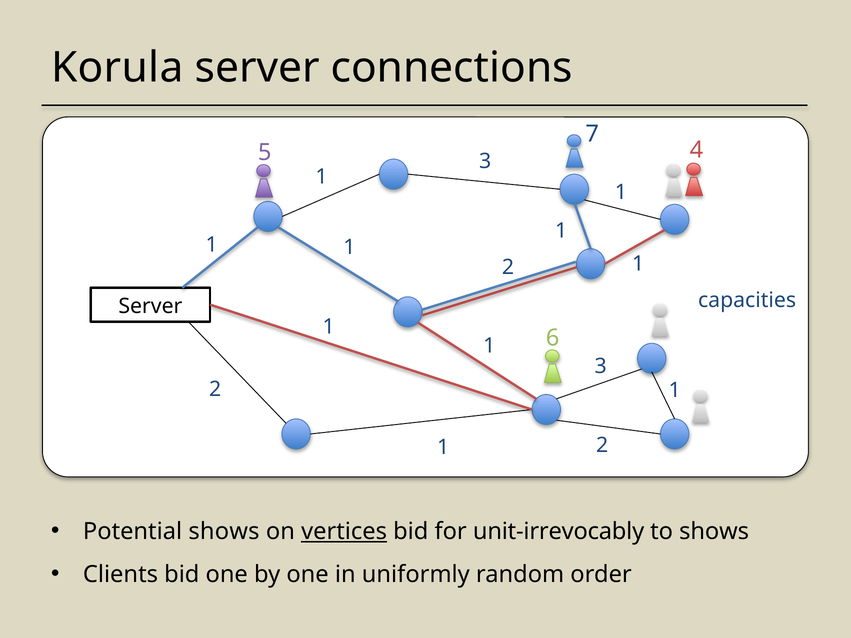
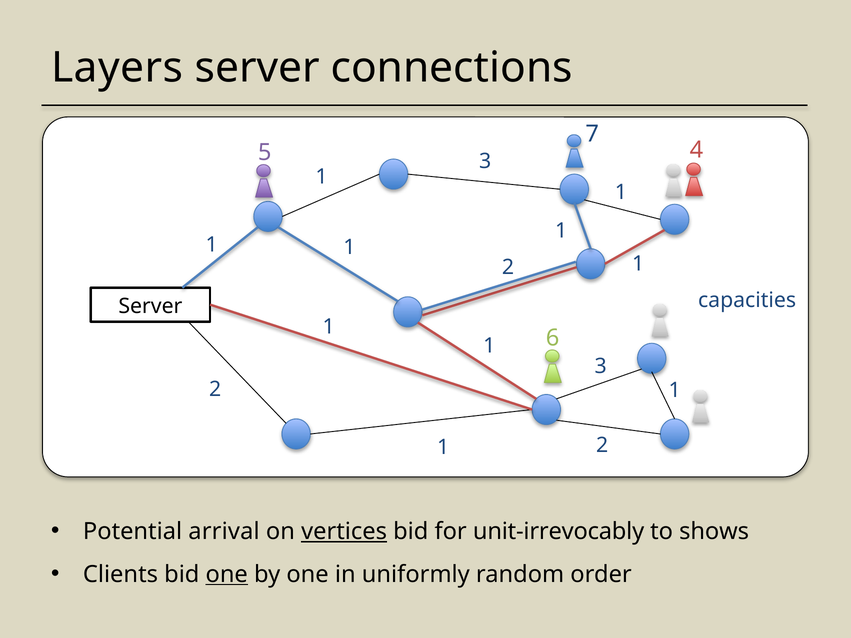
Korula: Korula -> Layers (117, 68)
Potential shows: shows -> arrival (224, 532)
one underline: none -> present (227, 575)
